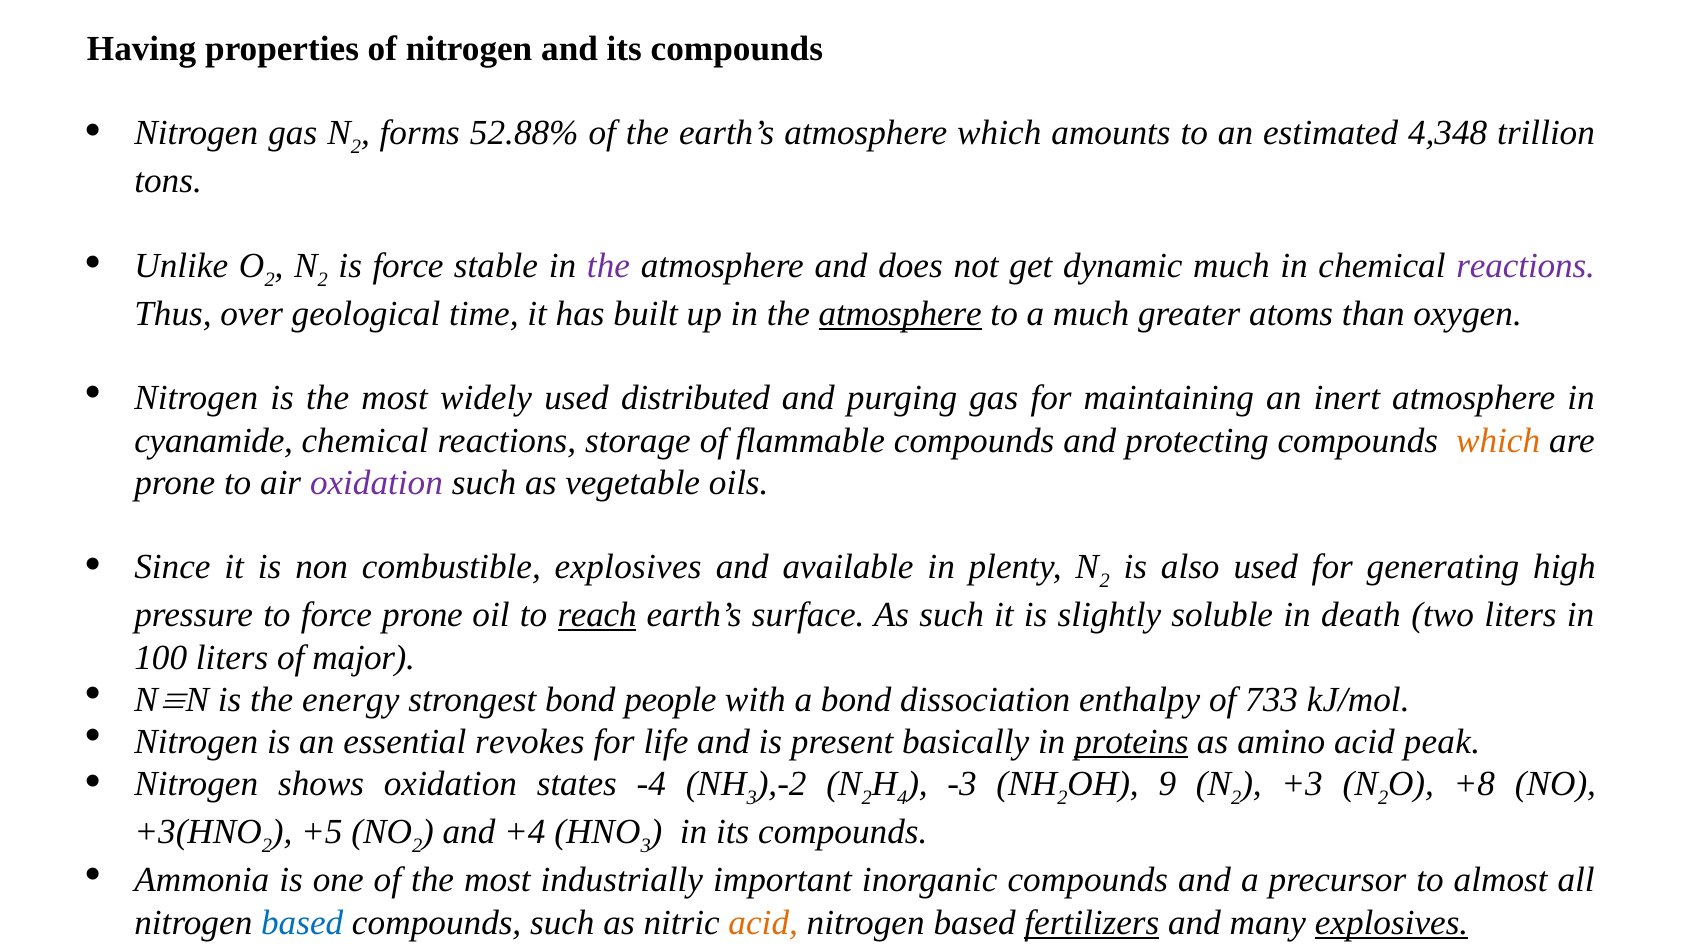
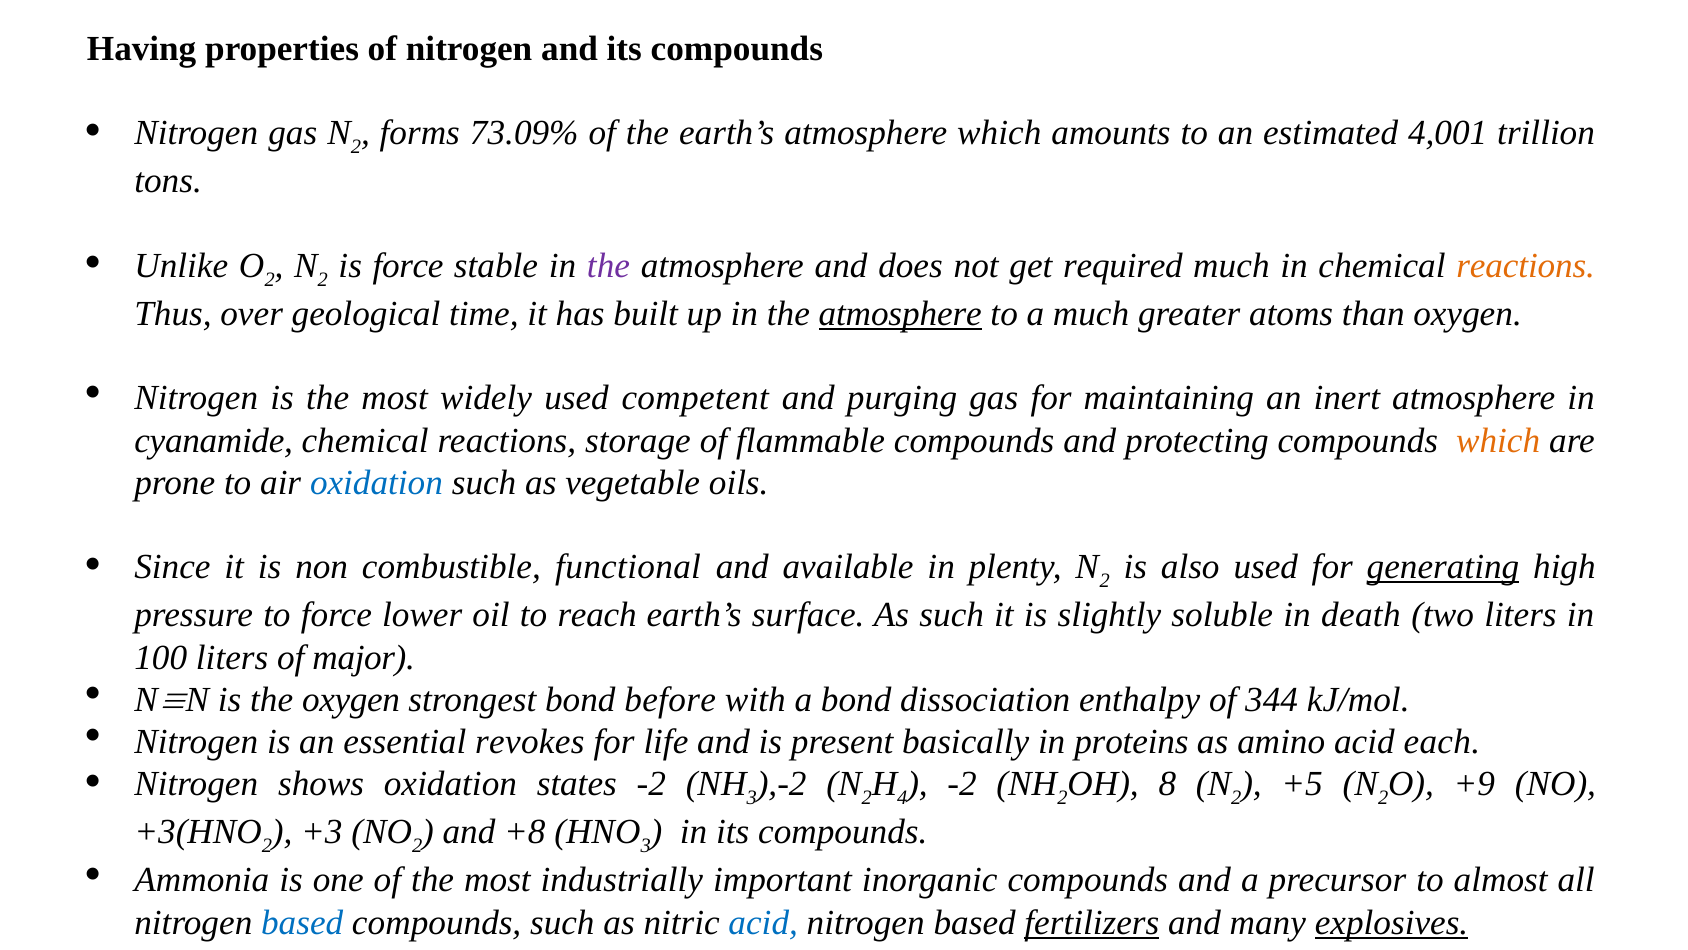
52.88%: 52.88% -> 73.09% (524, 133)
4,348: 4,348 -> 4,001 (1448, 133)
dynamic: dynamic -> required (1123, 266)
reactions colour: purple -> orange (1526, 266)
distributed: distributed -> competent (695, 398)
oxidation colour: purple -> blue (376, 482)
combustible explosives: explosives -> functional (628, 567)
generating underline: none -> present (1443, 567)
force prone: prone -> lower (422, 615)
reach underline: present -> none (597, 615)
the energy: energy -> oxygen (351, 699)
people: people -> before (670, 699)
733: 733 -> 344 (1272, 699)
proteins underline: present -> none (1131, 742)
peak: peak -> each (1442, 742)
states -4: -4 -> -2 (651, 784)
-3: -3 -> -2 (962, 784)
9: 9 -> 8 (1167, 784)
+3: +3 -> +5 (1302, 784)
+8: +8 -> +9 (1474, 784)
+5: +5 -> +3 (322, 832)
+4: +4 -> +8 (525, 832)
acid colour: orange -> blue (763, 922)
